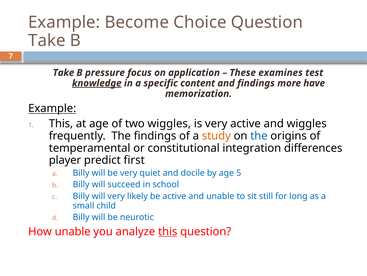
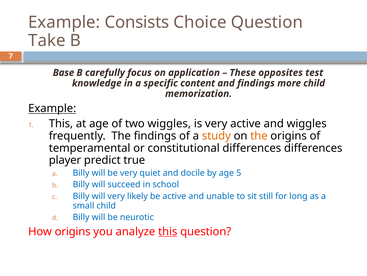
Become: Become -> Consists (137, 22)
Take: Take -> Base (64, 73)
pressure: pressure -> carefully (105, 73)
examines: examines -> opposites (281, 73)
knowledge underline: present -> none (97, 83)
more have: have -> child (314, 83)
the colour: blue -> orange (259, 136)
constitutional integration: integration -> differences (252, 148)
first: first -> true (134, 160)
How unable: unable -> origins (73, 231)
